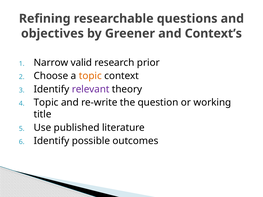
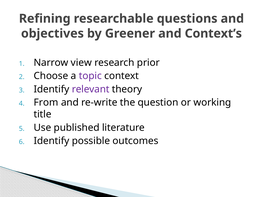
valid: valid -> view (81, 63)
topic colour: orange -> purple (90, 76)
Topic: Topic -> From (46, 103)
